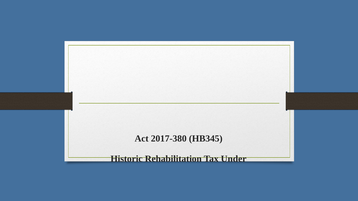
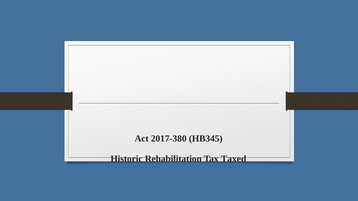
Under: Under -> Taxed (234, 159)
